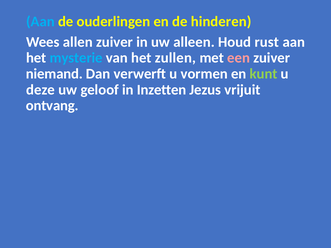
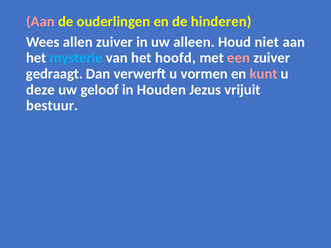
Aan colour: light blue -> pink (40, 22)
rust: rust -> niet (267, 42)
zullen: zullen -> hoofd (175, 58)
niemand: niemand -> gedraagt (54, 74)
kunt colour: light green -> pink (264, 74)
Inzetten: Inzetten -> Houden (161, 90)
ontvang: ontvang -> bestuur (52, 106)
